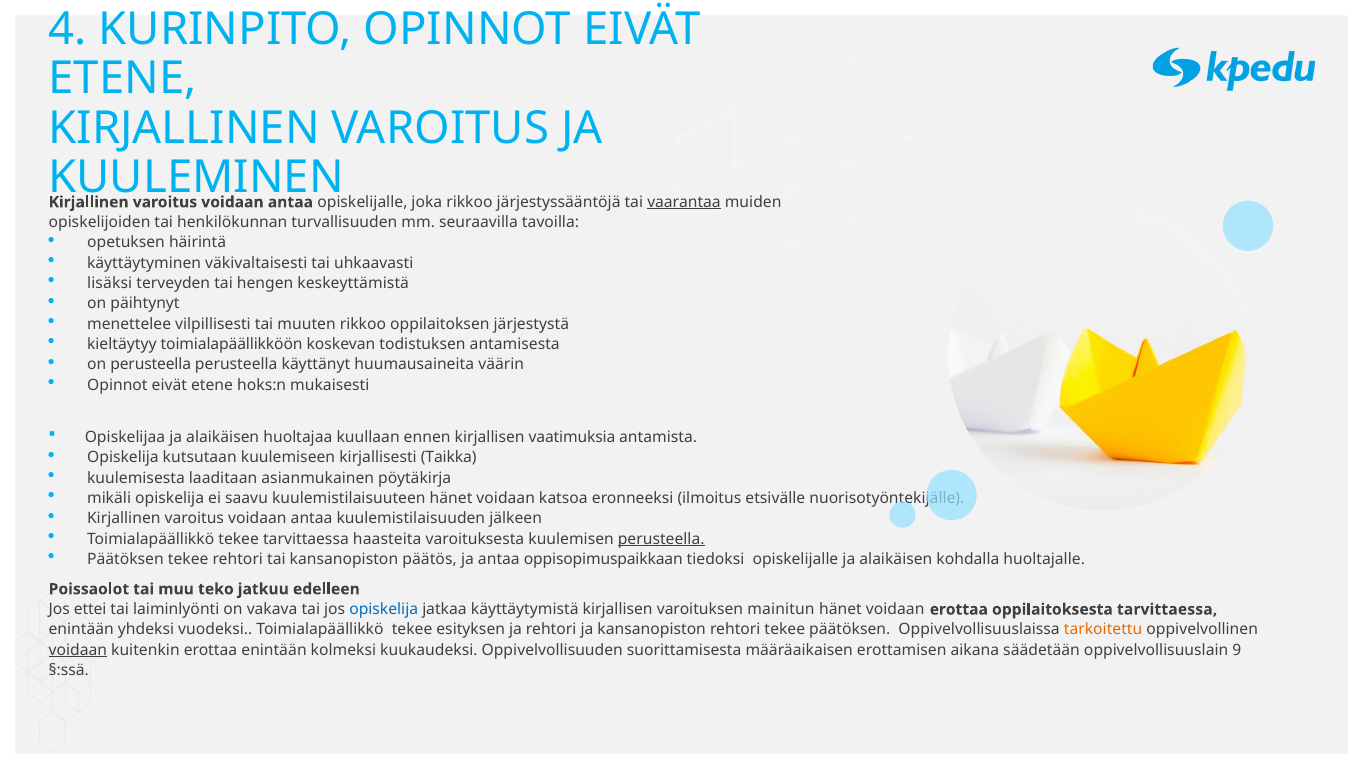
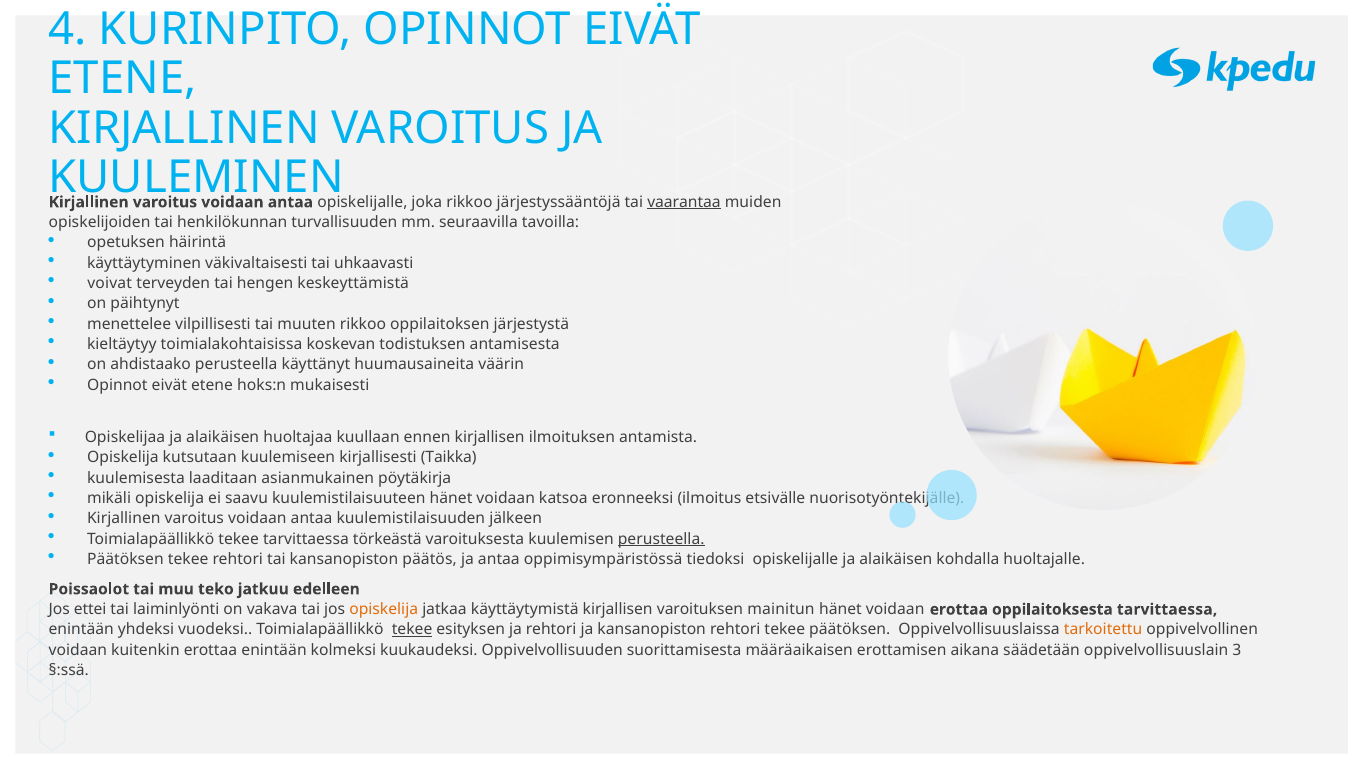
lisäksi: lisäksi -> voivat (110, 283)
toimialapäällikköön: toimialapäällikköön -> toimialakohtaisissa (232, 344)
on perusteella: perusteella -> ahdistaako (151, 365)
vaatimuksia: vaatimuksia -> ilmoituksen (572, 437)
haasteita: haasteita -> törkeästä (387, 539)
oppisopimuspaikkaan: oppisopimuspaikkaan -> oppimisympäristössä (603, 559)
opiskelija colour: blue -> orange (384, 609)
tekee underline: none -> present (412, 630)
voidaan underline: present -> none (78, 650)
9: 9 -> 3 (1237, 650)
